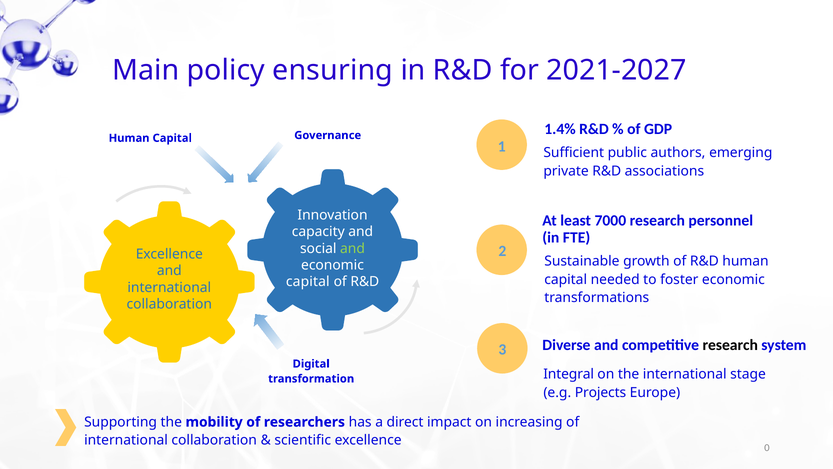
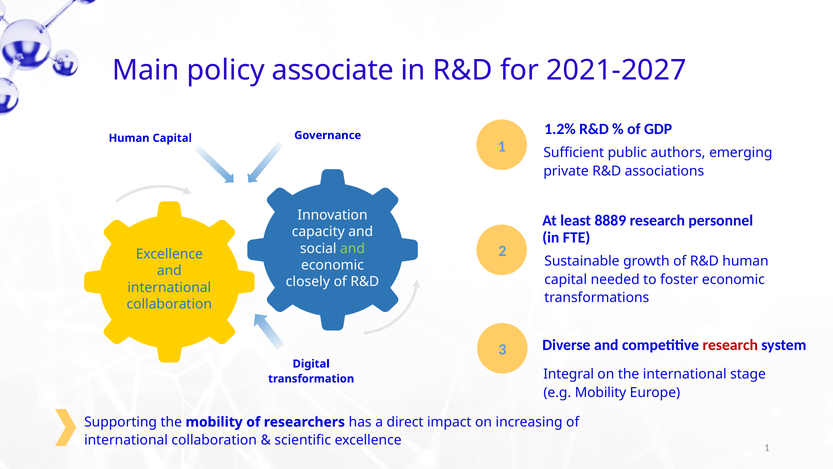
ensuring: ensuring -> associate (333, 70)
1.4%: 1.4% -> 1.2% (560, 129)
7000: 7000 -> 8889 (610, 221)
capital: capital -> closely (308, 282)
research colour: black -> red (730, 345)
e.g Projects: Projects -> Mobility (600, 392)
excellence 0: 0 -> 1 (767, 447)
